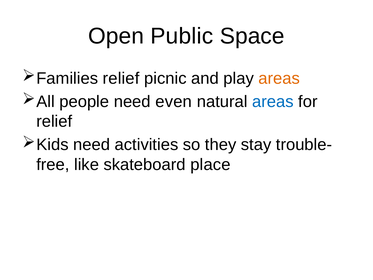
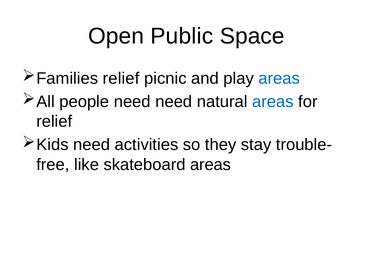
areas colour: orange -> blue (279, 78)
need even: even -> need (174, 101)
skateboard place: place -> areas (211, 164)
